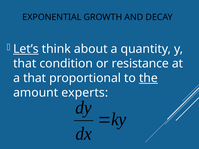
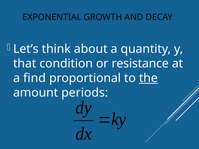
Let’s underline: present -> none (26, 49)
a that: that -> find (35, 78)
experts: experts -> periods (85, 93)
